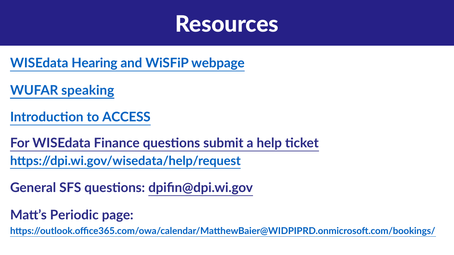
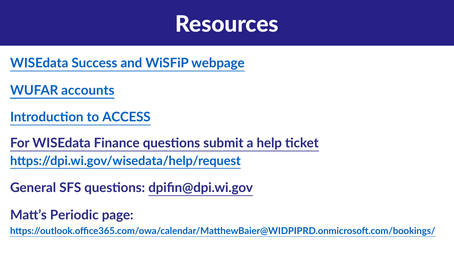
Hearing: Hearing -> Success (94, 63)
speaking: speaking -> accounts (88, 91)
